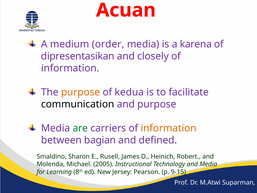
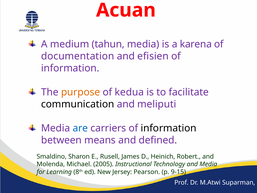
order: order -> tahun (108, 44)
dipresentasikan: dipresentasikan -> documentation (78, 56)
closely: closely -> efisien (153, 56)
and purpose: purpose -> meliputi (157, 104)
are colour: green -> blue (80, 128)
information colour: orange -> black (169, 128)
bagian: bagian -> means (100, 140)
